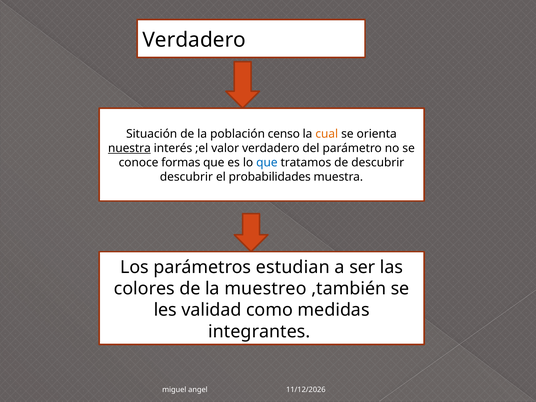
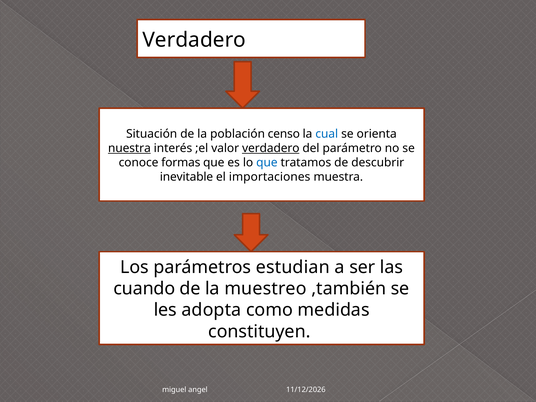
cual colour: orange -> blue (327, 134)
verdadero underline: none -> present (271, 148)
descubrir: descubrir -> inevitable (186, 177)
probabilidades: probabilidades -> importaciones (270, 177)
colores: colores -> cuando (144, 289)
validad: validad -> adopta (211, 310)
integrantes: integrantes -> constituyen (259, 331)
